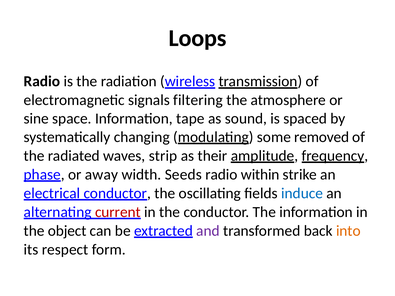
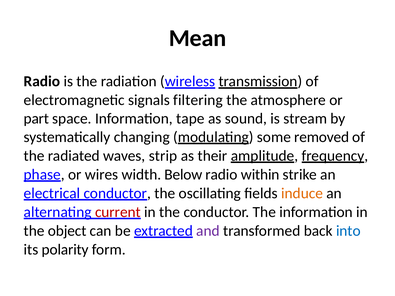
Loops: Loops -> Mean (198, 38)
sine: sine -> part (36, 119)
spaced: spaced -> stream (305, 119)
away: away -> wires (102, 175)
Seeds: Seeds -> Below (183, 175)
induce colour: blue -> orange (302, 193)
into colour: orange -> blue (348, 231)
respect: respect -> polarity (65, 250)
